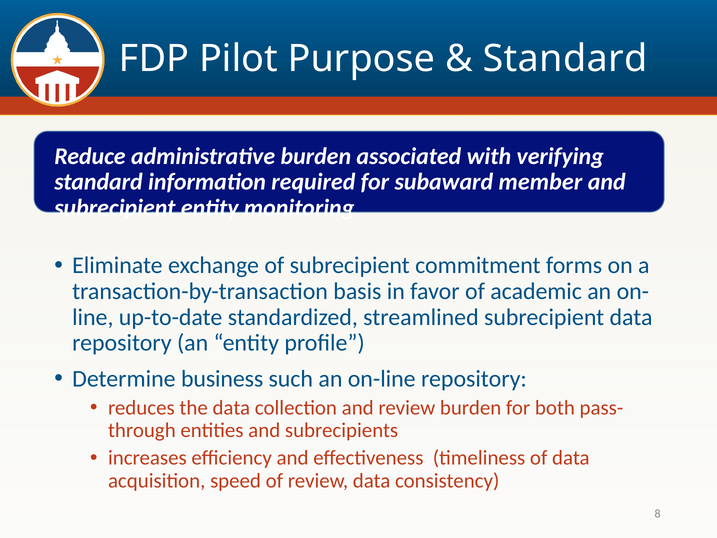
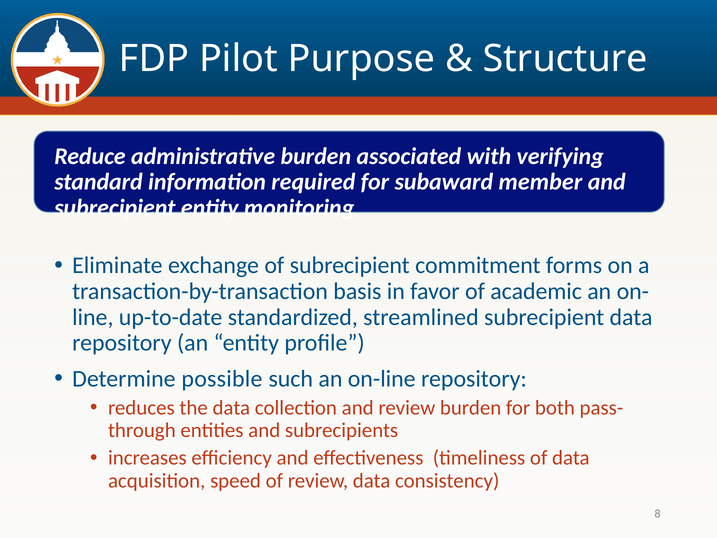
Standard: Standard -> Structure (565, 59)
business: business -> possible (222, 379)
